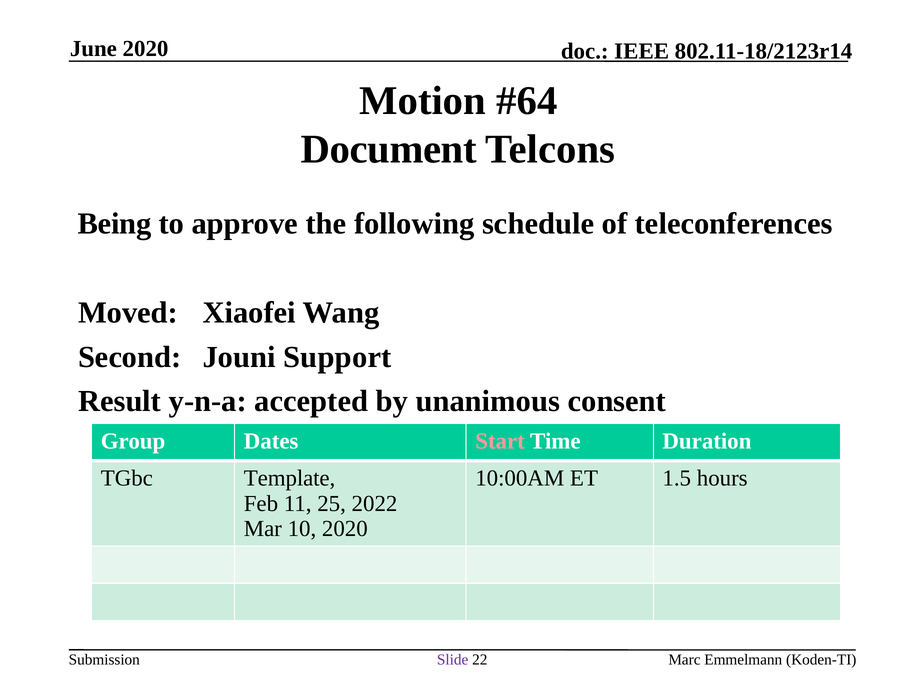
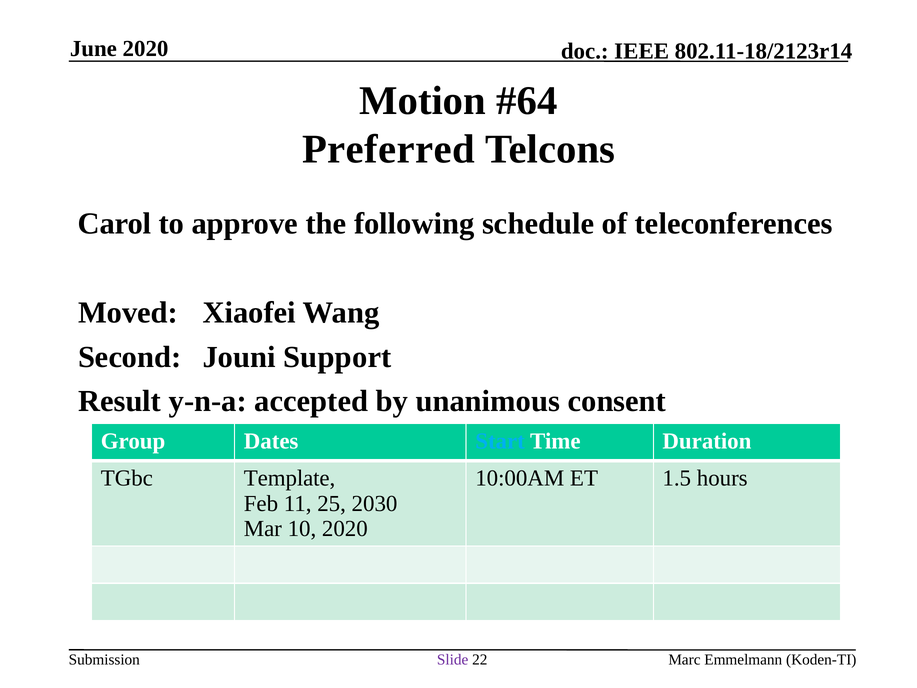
Document: Document -> Preferred (388, 149)
Being: Being -> Carol (115, 224)
Start colour: pink -> light blue (500, 441)
2022: 2022 -> 2030 (375, 503)
